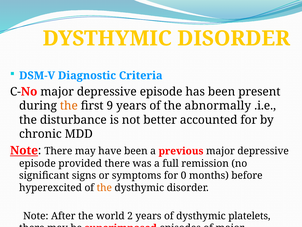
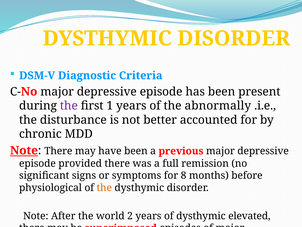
the colour: orange -> purple (69, 106)
9: 9 -> 1 (110, 106)
0: 0 -> 8 (184, 175)
hyperexcited: hyperexcited -> physiological (51, 187)
platelets: platelets -> elevated (249, 216)
